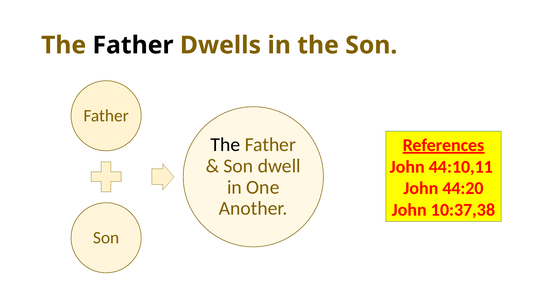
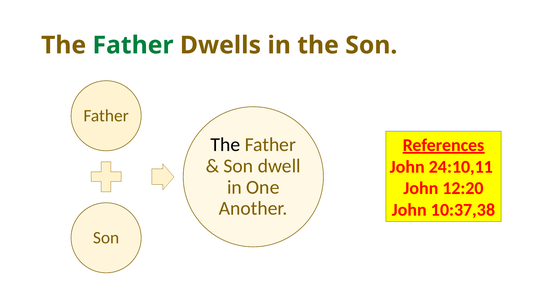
Father colour: black -> green (133, 45)
44:10,11: 44:10,11 -> 24:10,11 (461, 167)
44:20: 44:20 -> 12:20 (463, 188)
